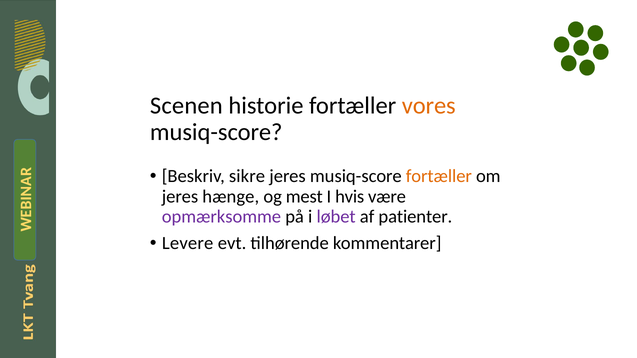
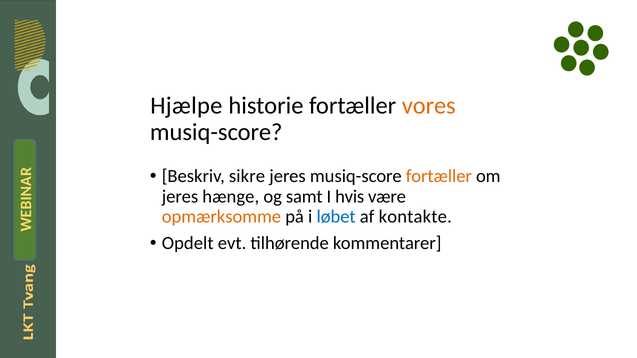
Scenen: Scenen -> Hjælpe (186, 106)
mest: mest -> samt (304, 197)
opmærksomme colour: purple -> orange (221, 217)
løbet colour: purple -> blue (336, 217)
patienter: patienter -> kontakte (415, 217)
Levere: Levere -> Opdelt (188, 243)
